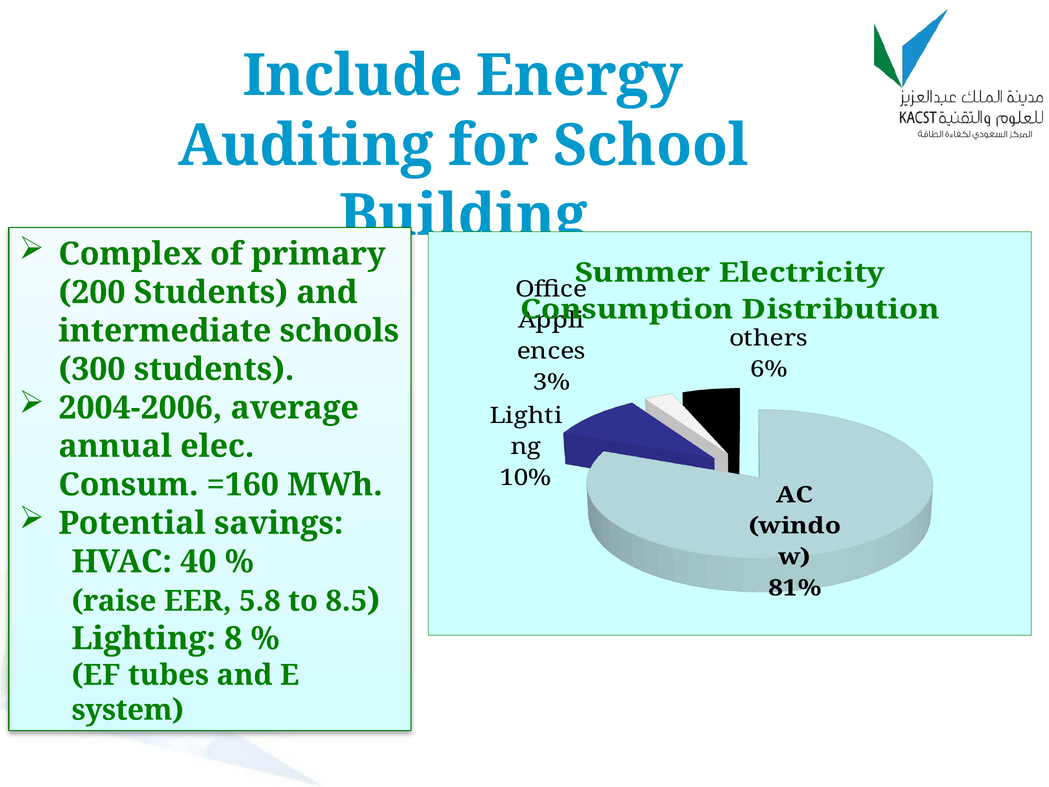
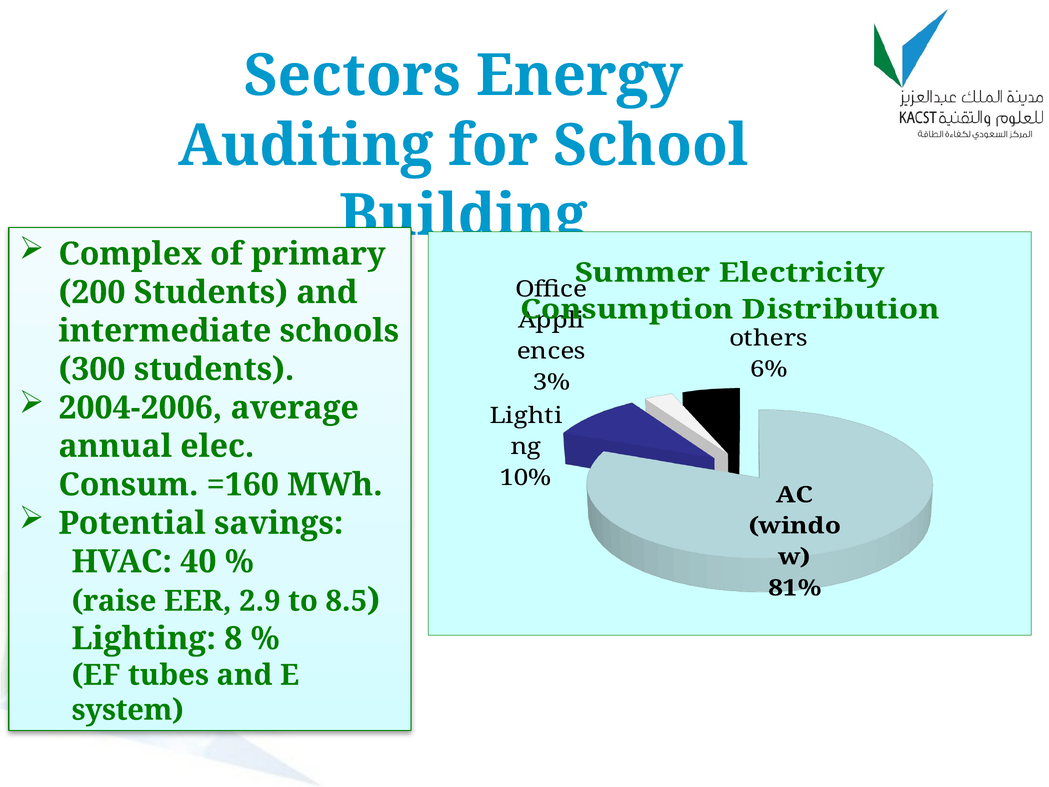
Include: Include -> Sectors (352, 76)
5.8: 5.8 -> 2.9 (260, 601)
